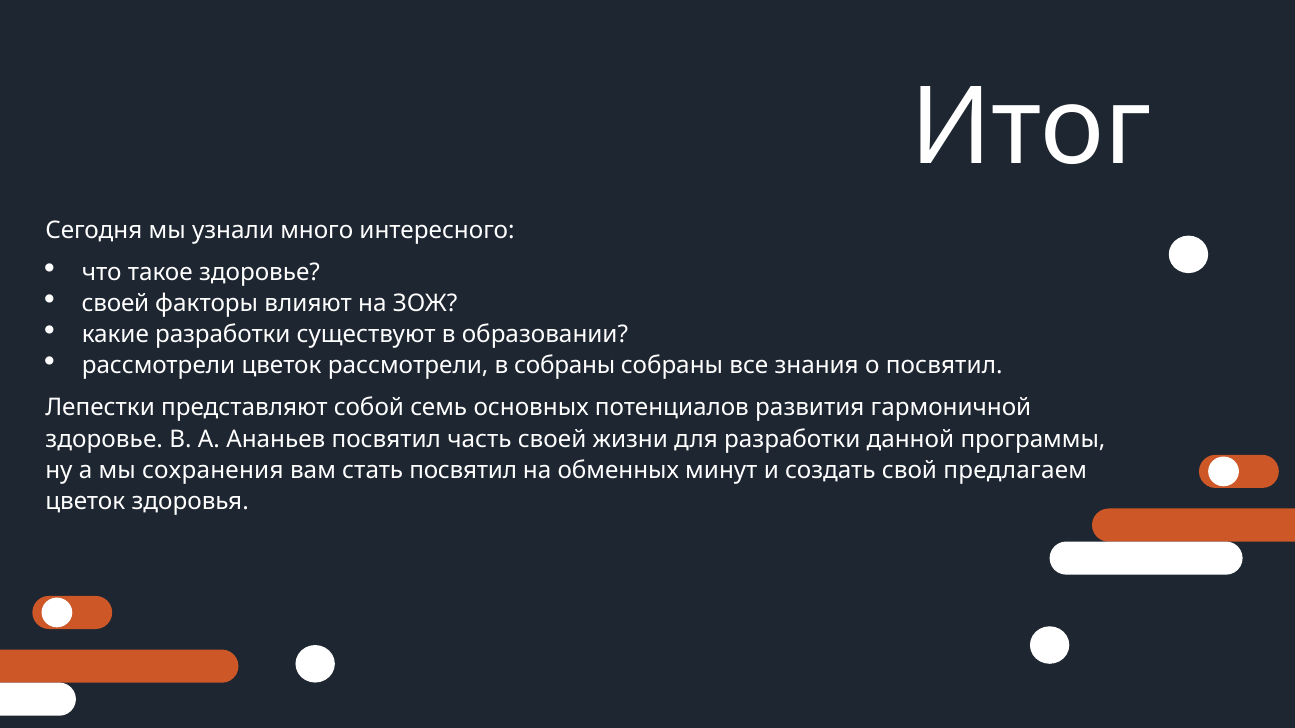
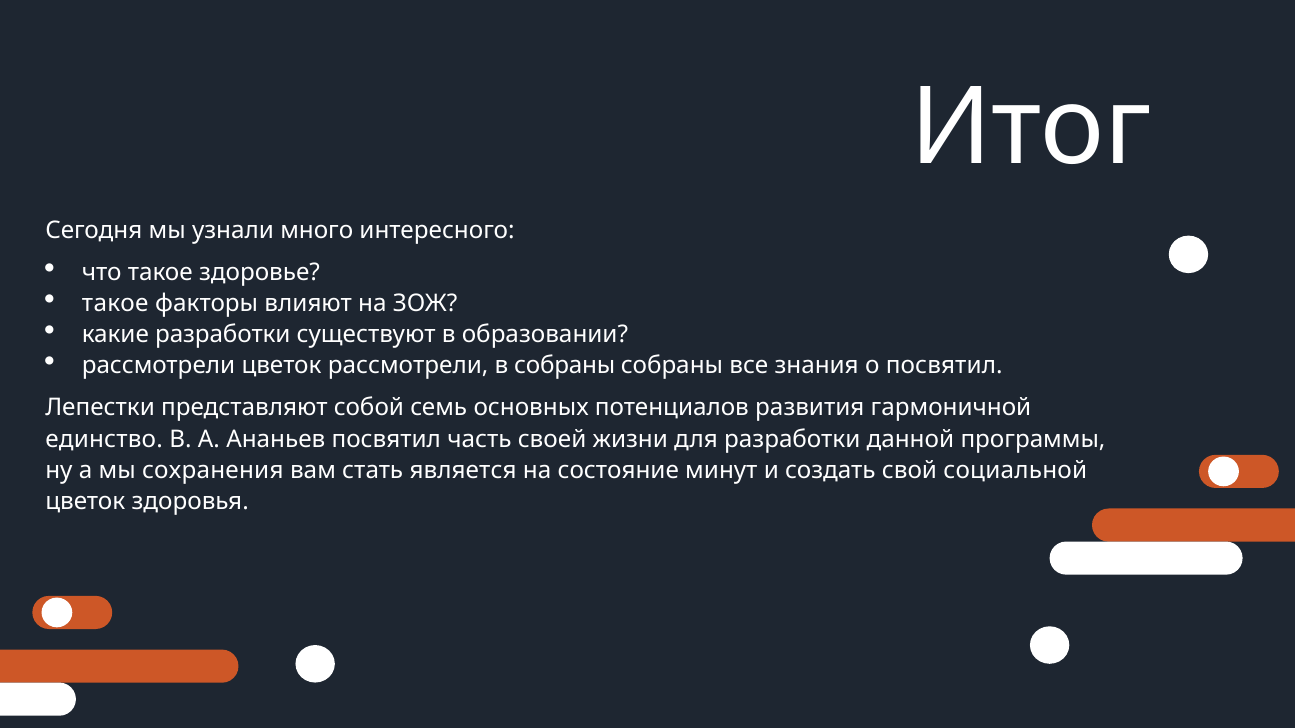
своей: своей -> такое (115, 304)
здоровье: здоровье -> единство (104, 439)
стать посвятил: посвятил -> является (463, 470)
обменных: обменных -> состояние (618, 470)
предлагаем: предлагаем -> социальной (1015, 470)
